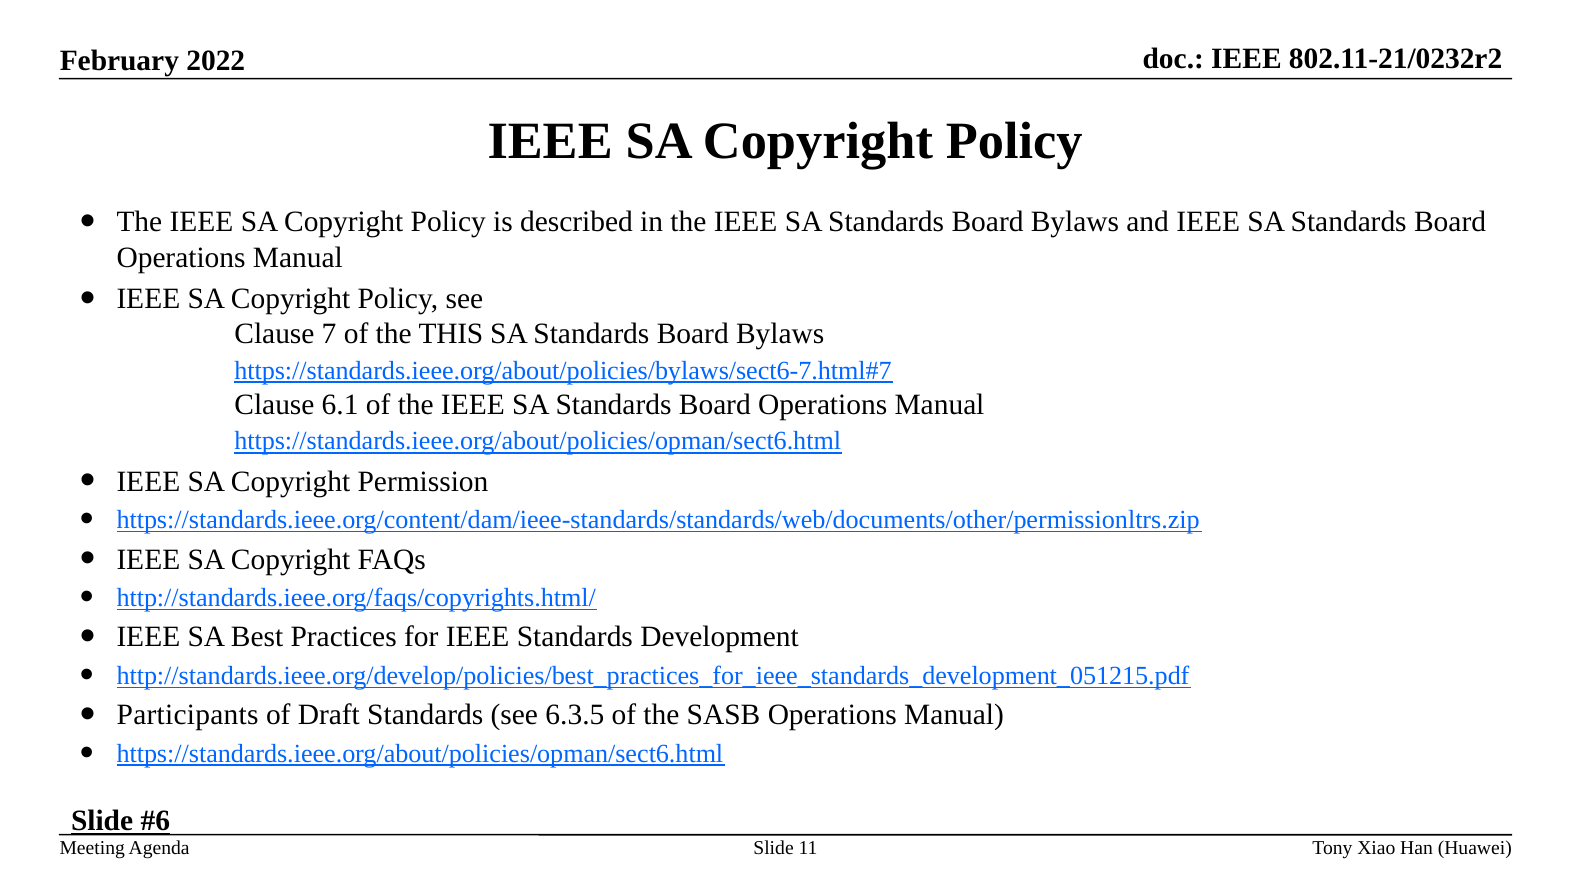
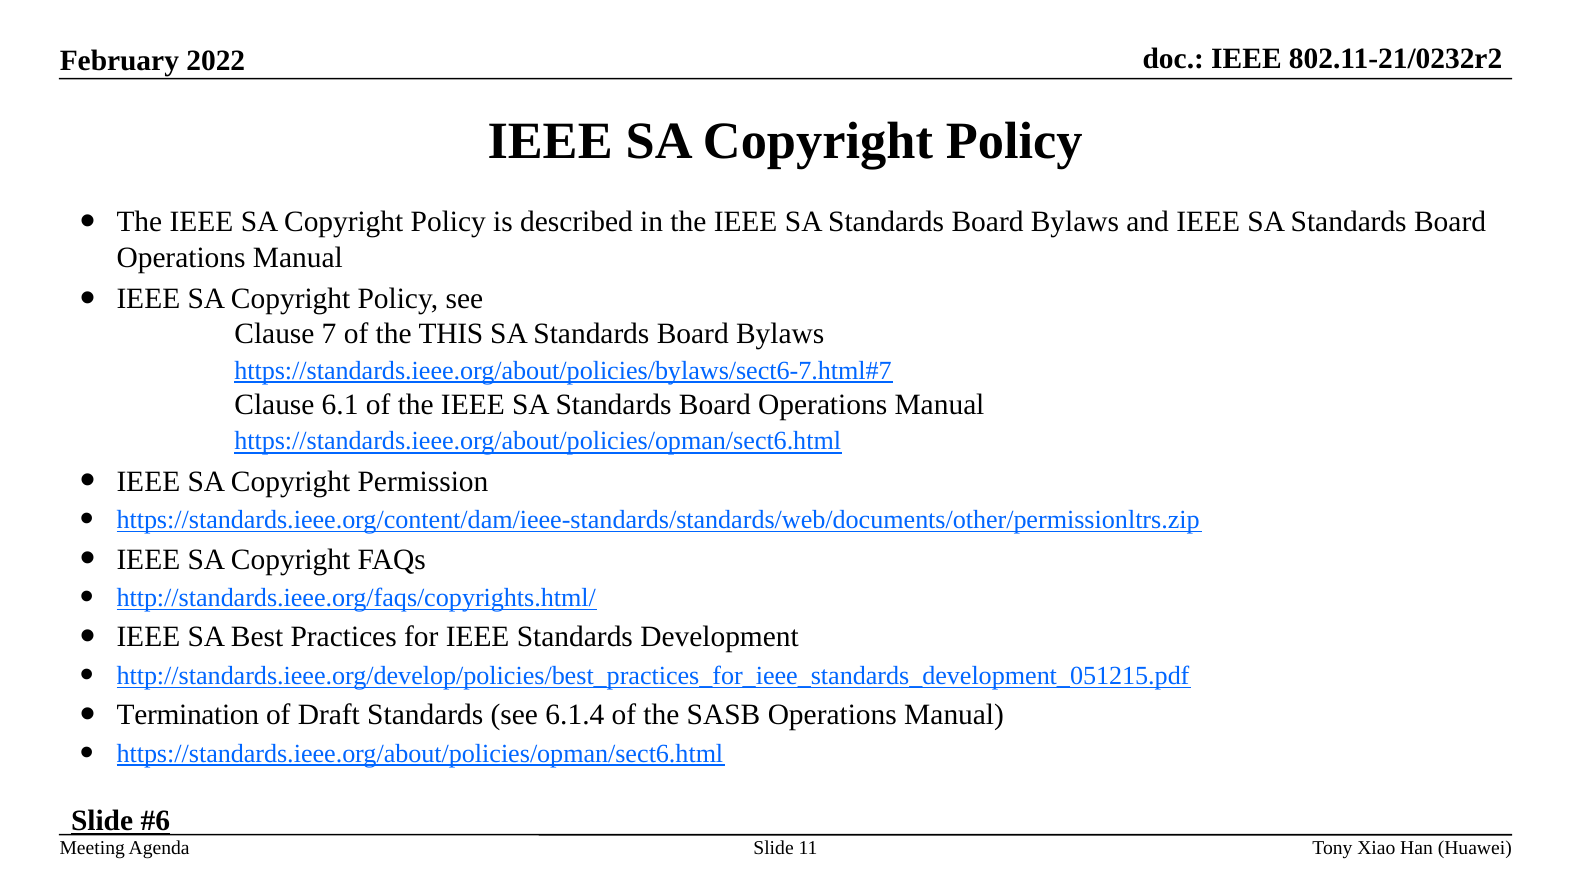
Participants: Participants -> Termination (188, 715)
6.3.5: 6.3.5 -> 6.1.4 (575, 715)
